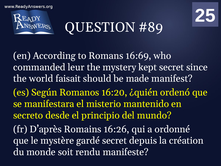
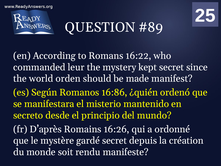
16:69: 16:69 -> 16:22 (138, 56)
faisait: faisait -> orden (68, 79)
16:20: 16:20 -> 16:86 (114, 92)
